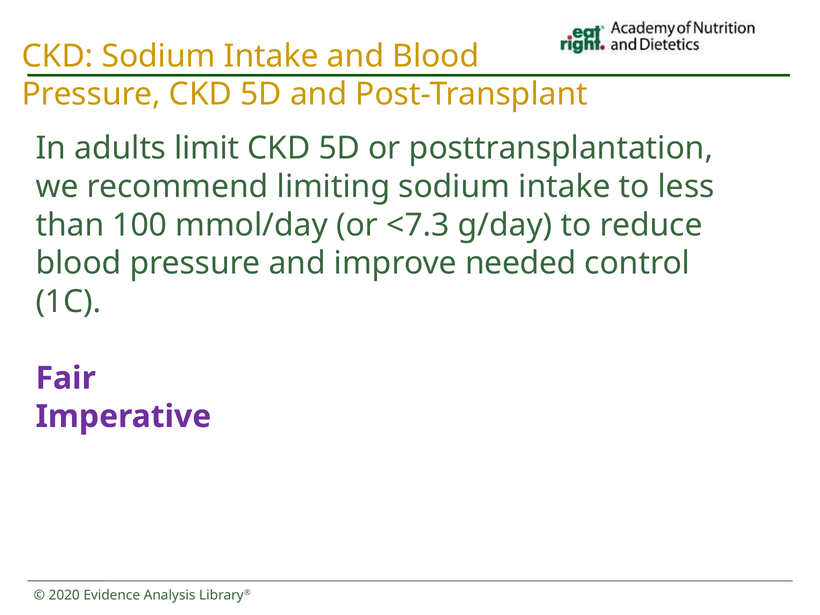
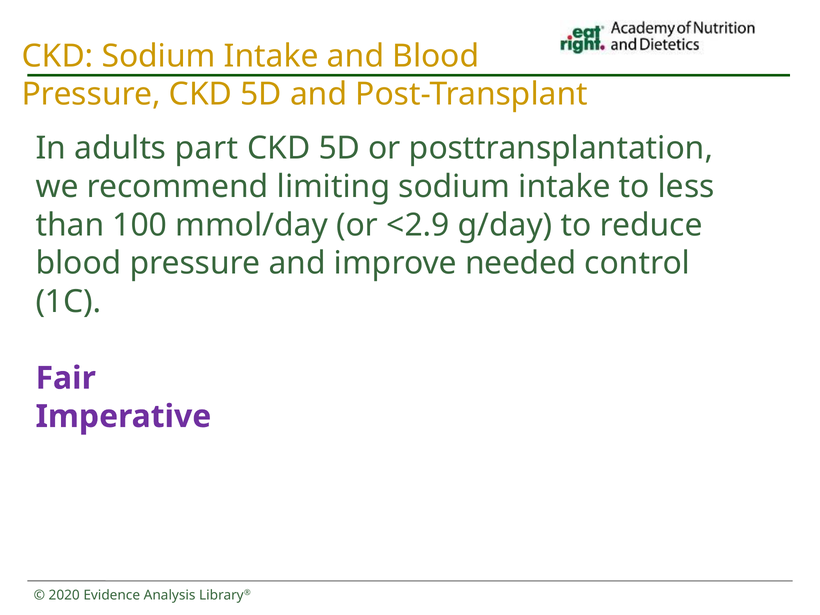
limit: limit -> part (207, 148)
<7.3: <7.3 -> <2.9 (418, 225)
